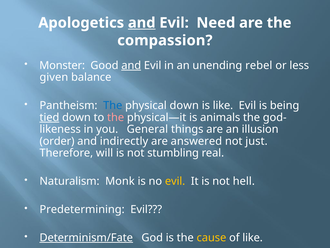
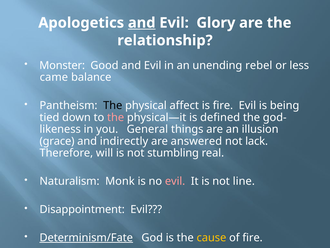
Need: Need -> Glory (216, 23)
compassion: compassion -> relationship (165, 40)
and underline: present -> none (131, 65)
given: given -> came (54, 77)
The colour: blue -> black (113, 105)
physical down: down -> affect (184, 105)
is like: like -> fire (223, 105)
tied underline: present -> none (49, 117)
animals: animals -> defined (220, 117)
order: order -> grace (57, 141)
just: just -> lack (257, 141)
evil colour: yellow -> pink (175, 181)
hell: hell -> line (244, 181)
Predetermining: Predetermining -> Disappointment (82, 209)
of like: like -> fire (253, 237)
